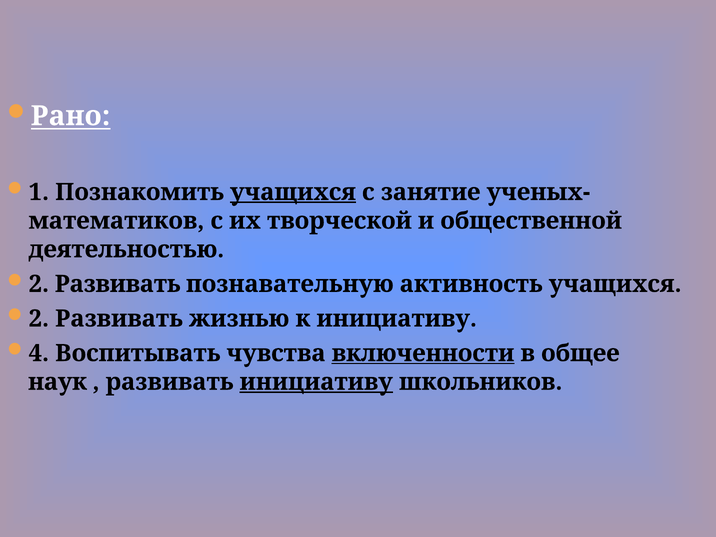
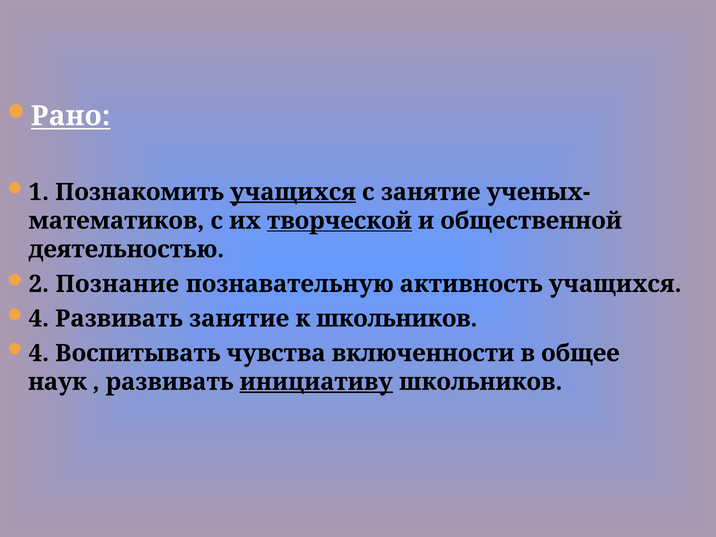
творческой underline: none -> present (339, 221)
Развивать: Развивать -> Познание (117, 284)
2: 2 -> 4 (39, 319)
Развивать жизнью: жизнью -> занятие (239, 319)
к инициативу: инициативу -> школьников (397, 319)
включенности underline: present -> none (423, 353)
